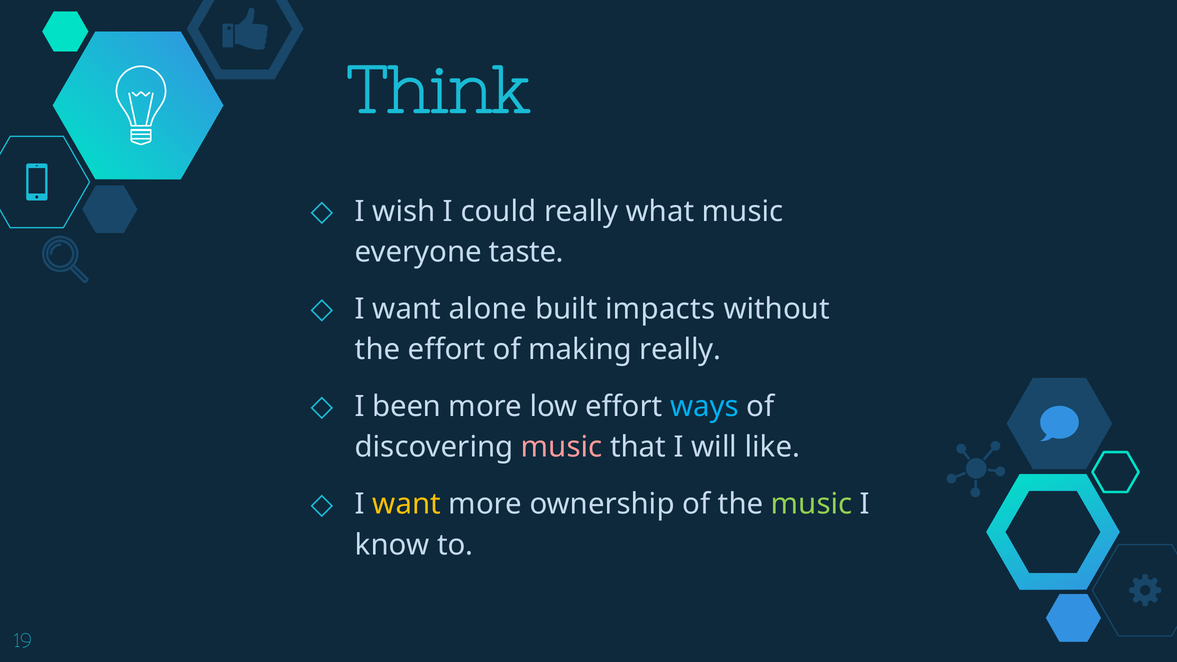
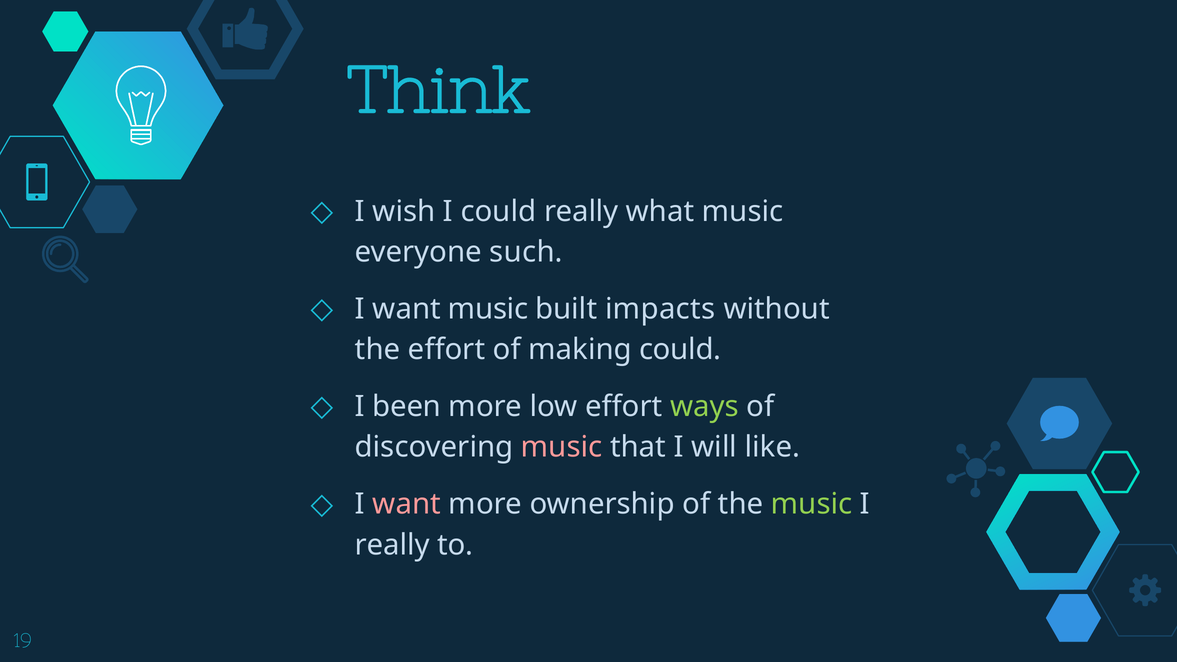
taste: taste -> such (526, 252)
want alone: alone -> music (488, 309)
making really: really -> could (680, 350)
ways colour: light blue -> light green (704, 407)
want colour: yellow -> pink (407, 504)
know: know -> really (392, 545)
